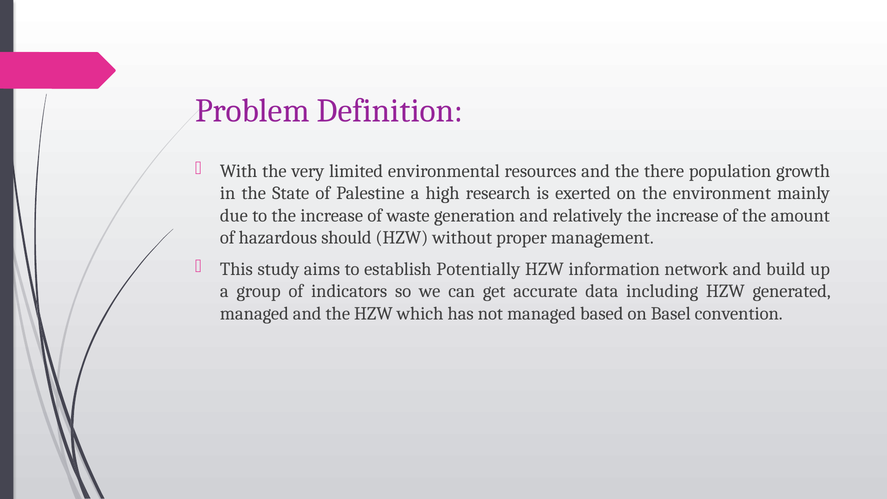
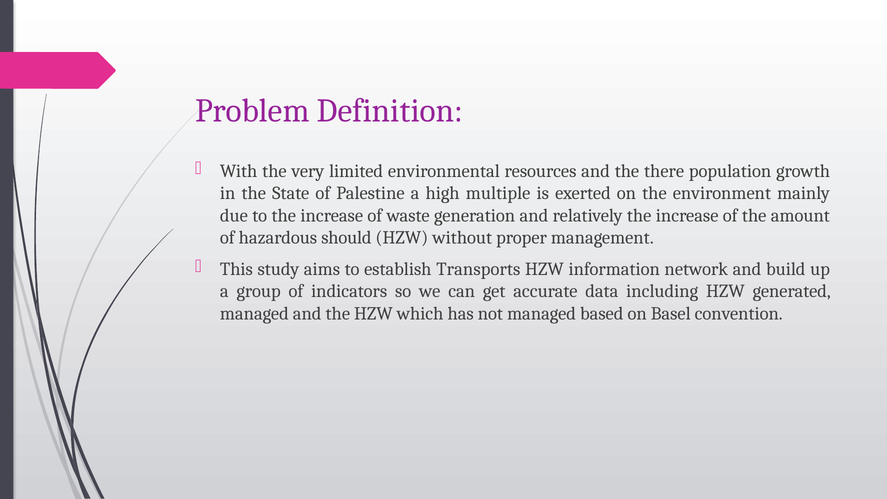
research: research -> multiple (498, 193)
Potentially: Potentially -> Transports (478, 269)
